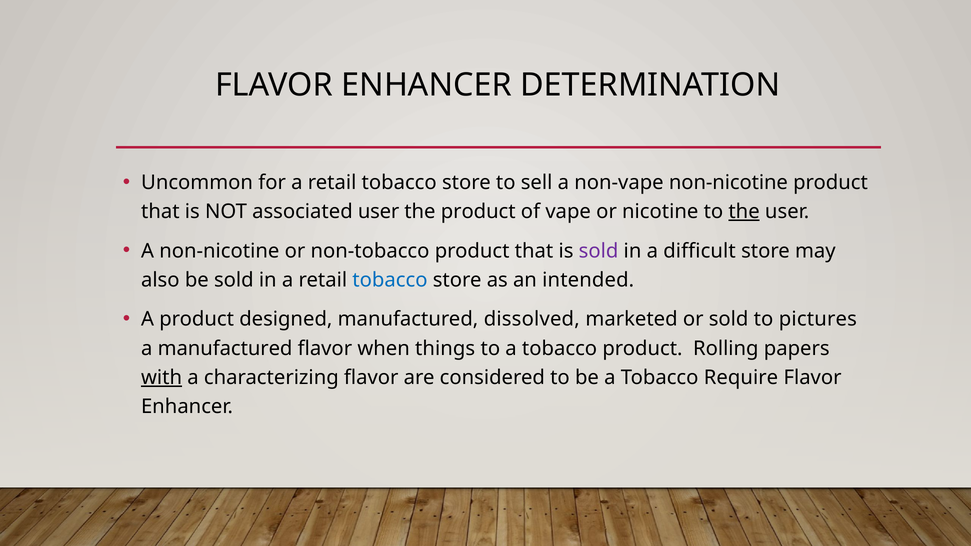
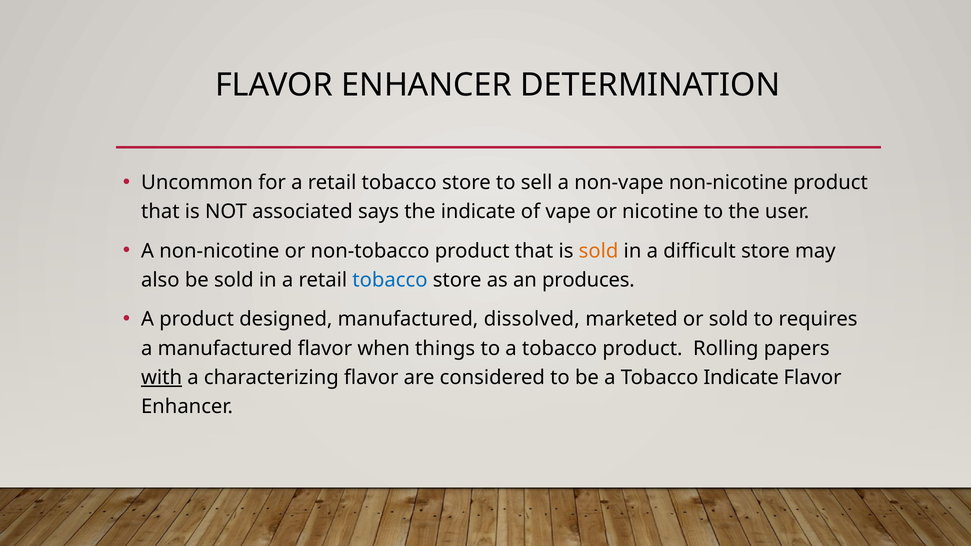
associated user: user -> says (378, 212)
the product: product -> indicate (478, 212)
the underline: present -> none (744, 212)
sold colour: purple -> orange (599, 251)
intended: intended -> produces (588, 280)
pictures: pictures -> requires (818, 319)
Tobacco Require: Require -> Indicate (741, 378)
